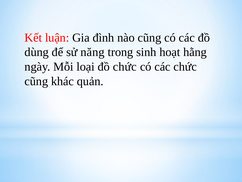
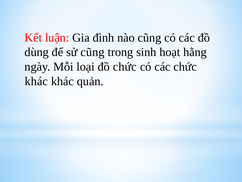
sử năng: năng -> cũng (93, 52)
cũng: cũng -> khác (36, 81)
